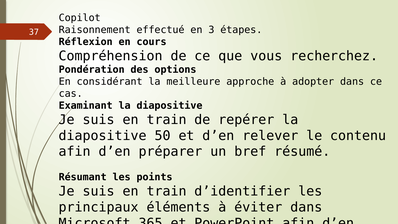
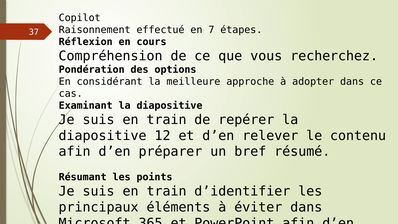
3: 3 -> 7 (211, 30)
50: 50 -> 12 (163, 136)
